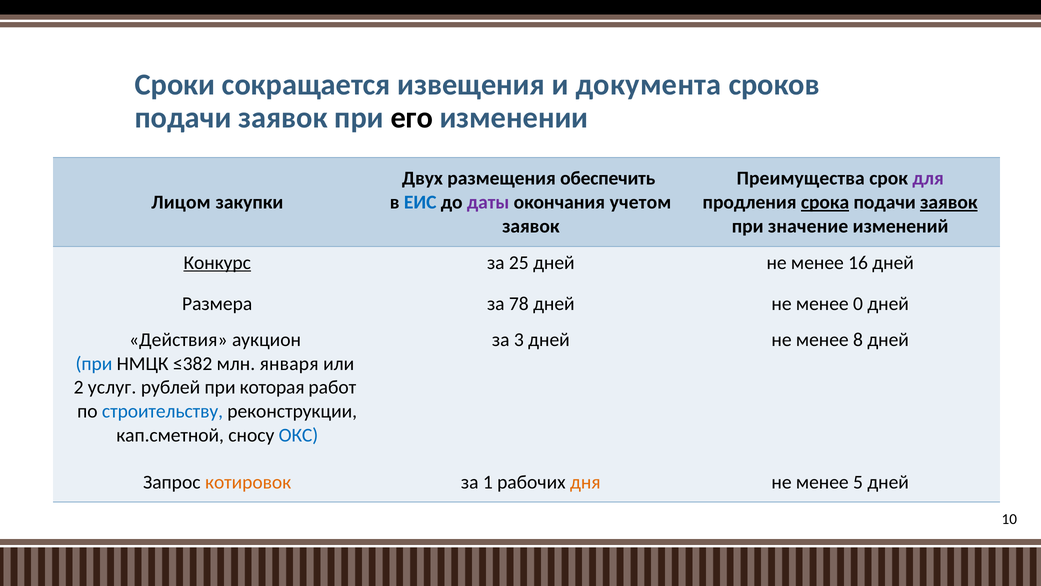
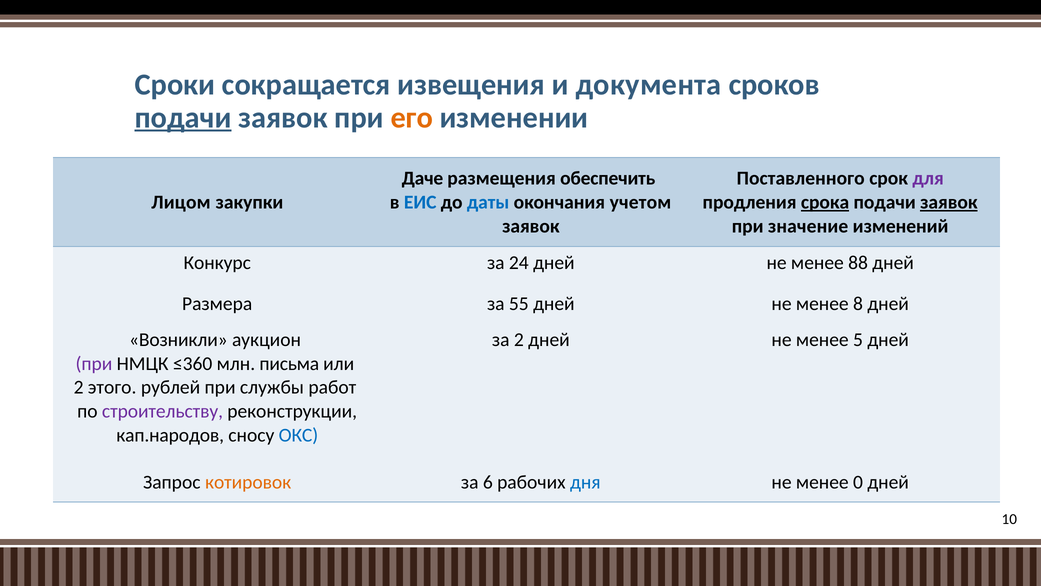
подачи underline: none -> present (183, 117)
его colour: black -> orange (412, 117)
Двух: Двух -> Даче (423, 178)
Преимущества: Преимущества -> Поставленного (801, 178)
даты colour: purple -> blue (488, 202)
Конкурс underline: present -> none (217, 262)
25: 25 -> 24 (519, 262)
16: 16 -> 88 (858, 262)
78: 78 -> 55 (519, 304)
0: 0 -> 8 (858, 304)
Действия: Действия -> Возникли (178, 340)
за 3: 3 -> 2 (519, 340)
8: 8 -> 5 (858, 340)
при colour: blue -> purple (94, 363)
≤382: ≤382 -> ≤360 (193, 363)
января: января -> письма (289, 363)
услуг: услуг -> этого (112, 387)
которая: которая -> службы (272, 387)
строительству colour: blue -> purple (163, 411)
кап.сметной: кап.сметной -> кап.народов (170, 435)
1: 1 -> 6 (488, 482)
дня colour: orange -> blue (585, 482)
5: 5 -> 0 (858, 482)
